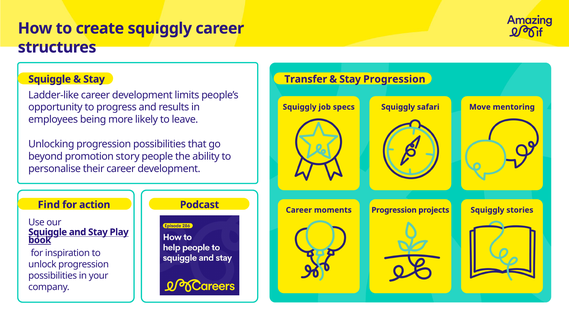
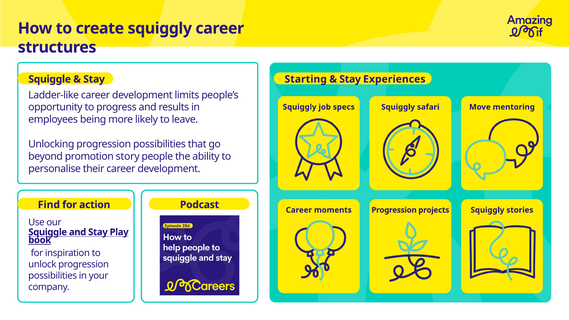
Transfer: Transfer -> Starting (306, 79)
Stay Progression: Progression -> Experiences (394, 79)
